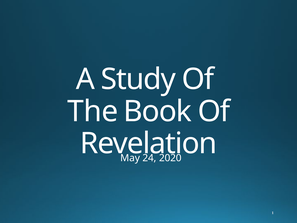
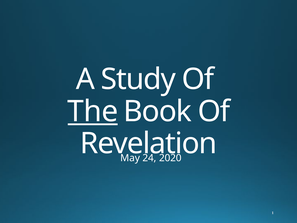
The underline: none -> present (93, 111)
